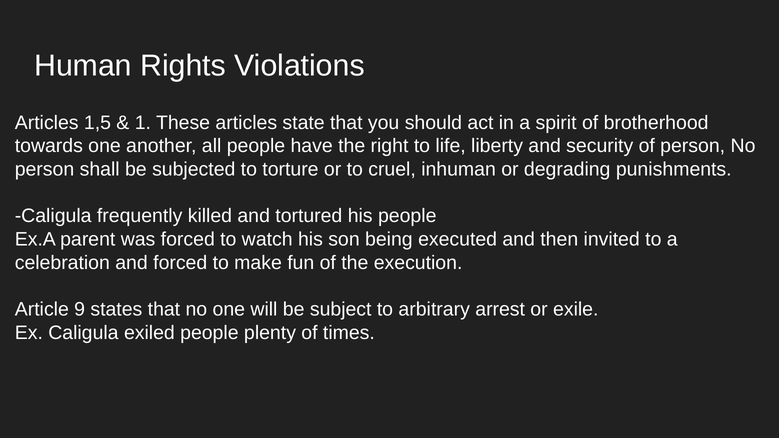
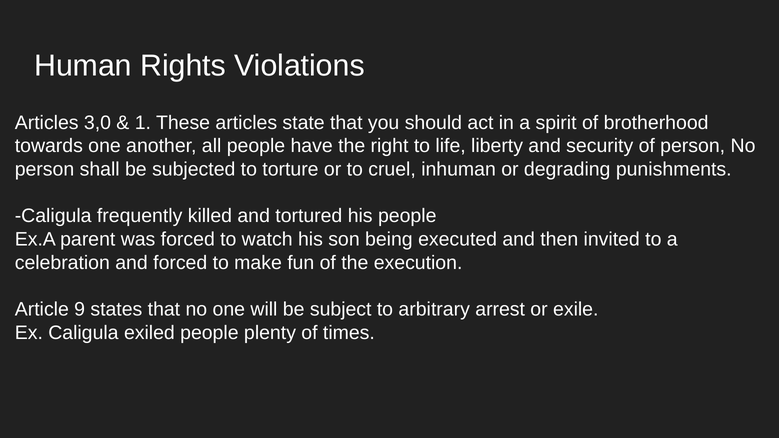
1,5: 1,5 -> 3,0 (97, 123)
